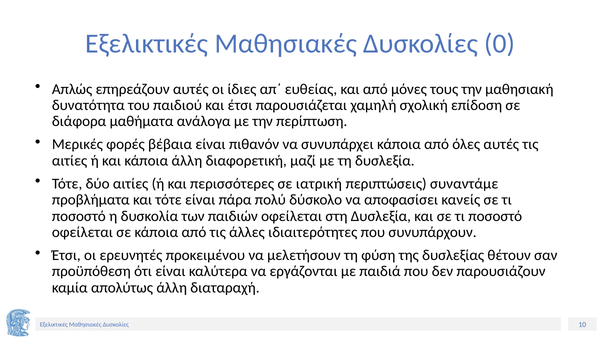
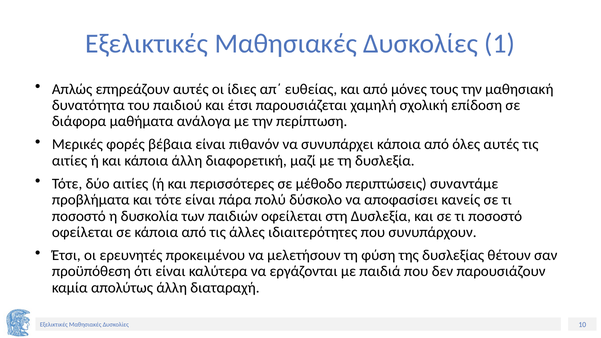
0: 0 -> 1 (500, 44)
ιατρική: ιατρική -> μέθοδο (319, 184)
